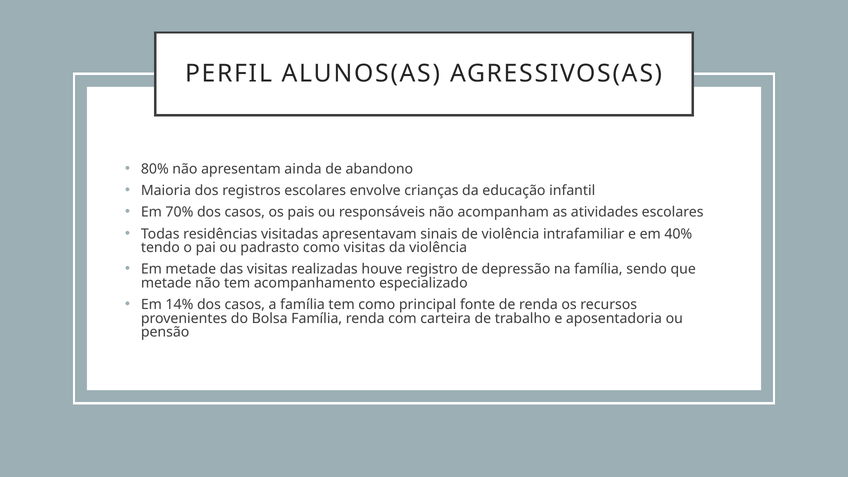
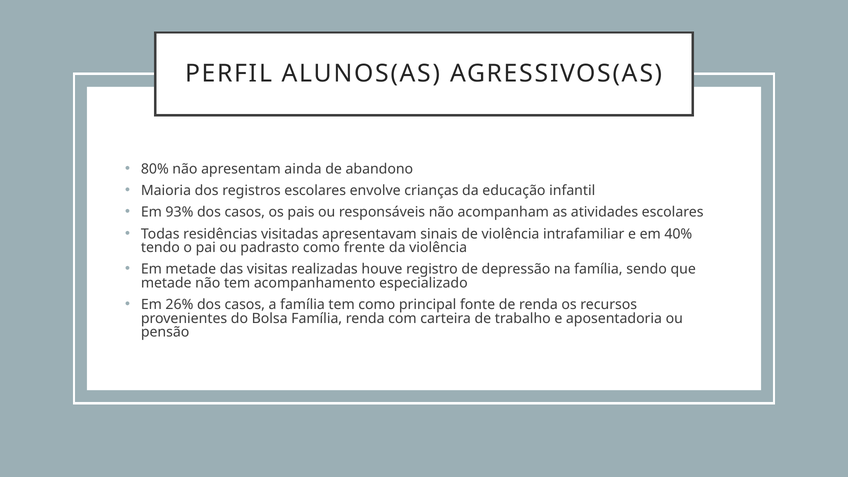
70%: 70% -> 93% (179, 212)
como visitas: visitas -> frente (364, 248)
14%: 14% -> 26% (179, 305)
